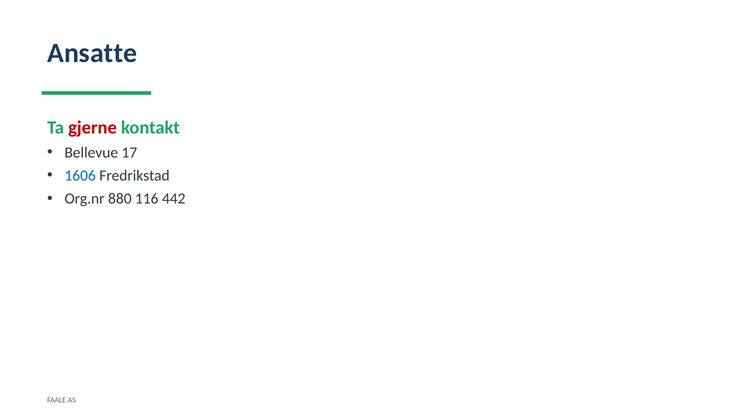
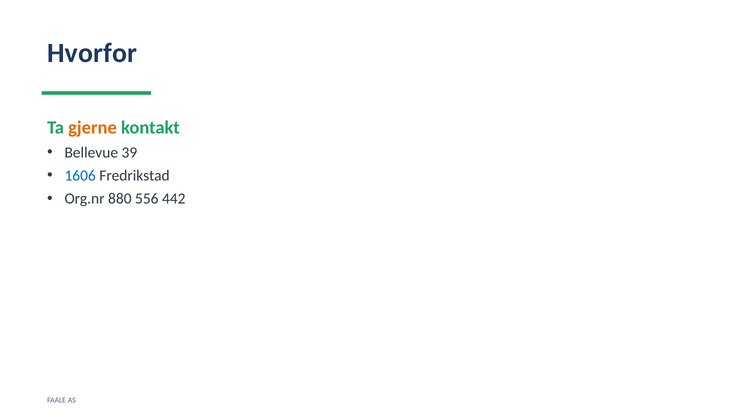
Ansatte: Ansatte -> Hvorfor (92, 53)
gjerne colour: red -> orange (93, 128)
17: 17 -> 39 (129, 152)
116: 116 -> 556 (147, 199)
